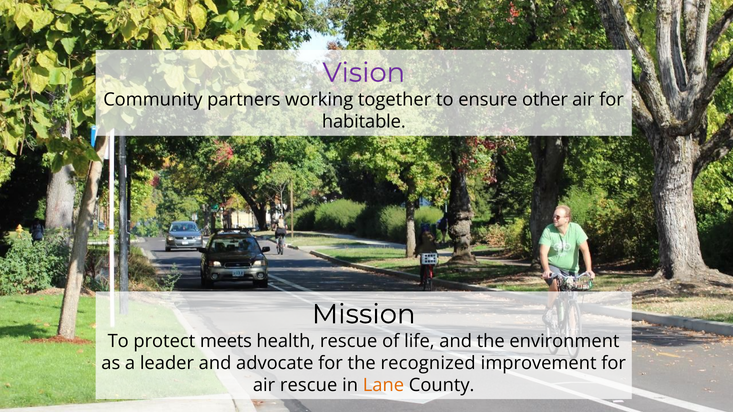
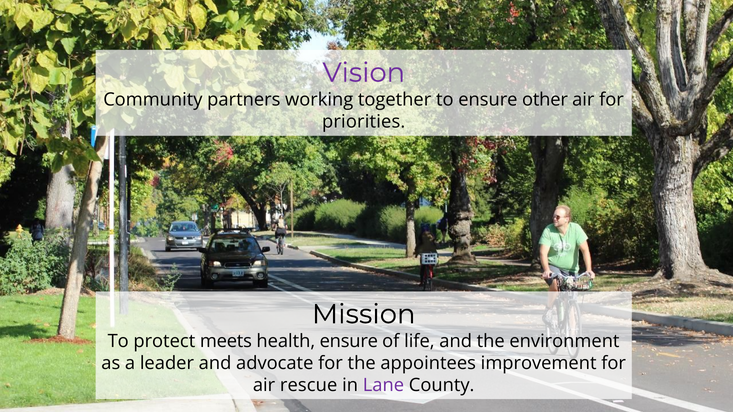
habitable: habitable -> priorities (364, 122)
health rescue: rescue -> ensure (349, 341)
recognized: recognized -> appointees (428, 363)
Lane colour: orange -> purple (383, 385)
